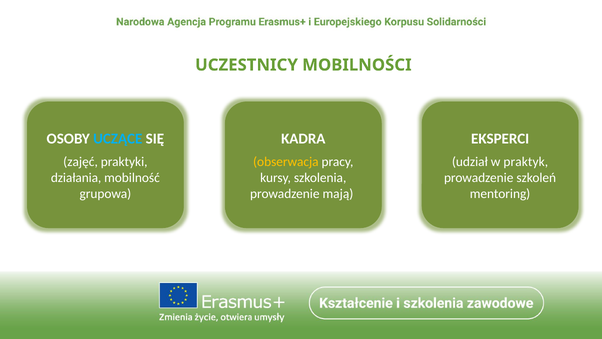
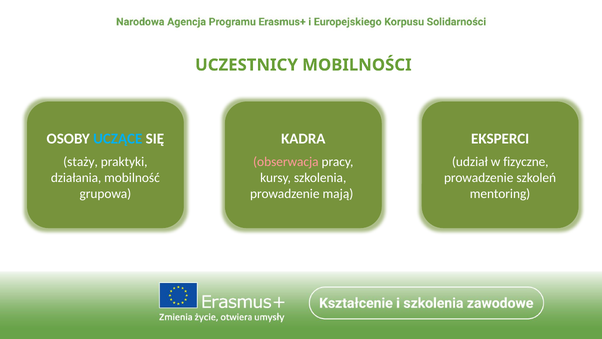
zajęć: zajęć -> staży (81, 162)
obserwacja colour: yellow -> pink (286, 162)
praktyk: praktyk -> fizyczne (526, 162)
